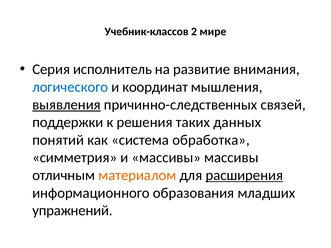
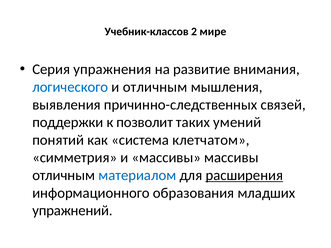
исполнитель: исполнитель -> упражнения (112, 69)
и координат: координат -> отличным (155, 87)
выявления underline: present -> none (66, 105)
решения: решения -> позволит (145, 122)
данных: данных -> умений (237, 122)
обработка: обработка -> клетчатом (211, 140)
материалом colour: orange -> blue (137, 175)
